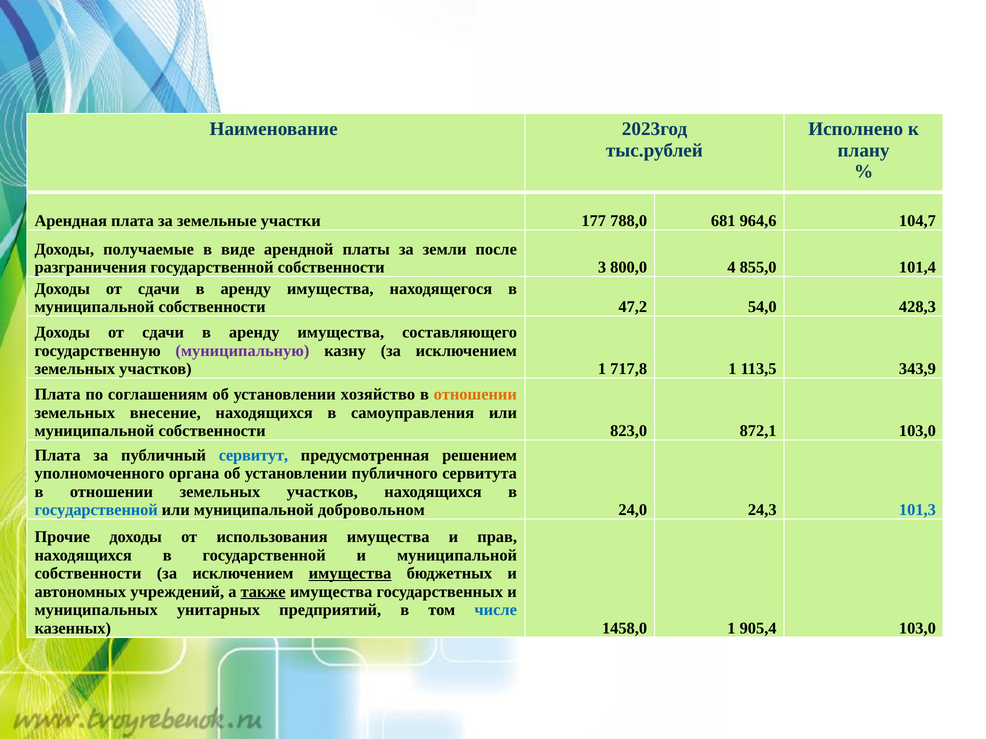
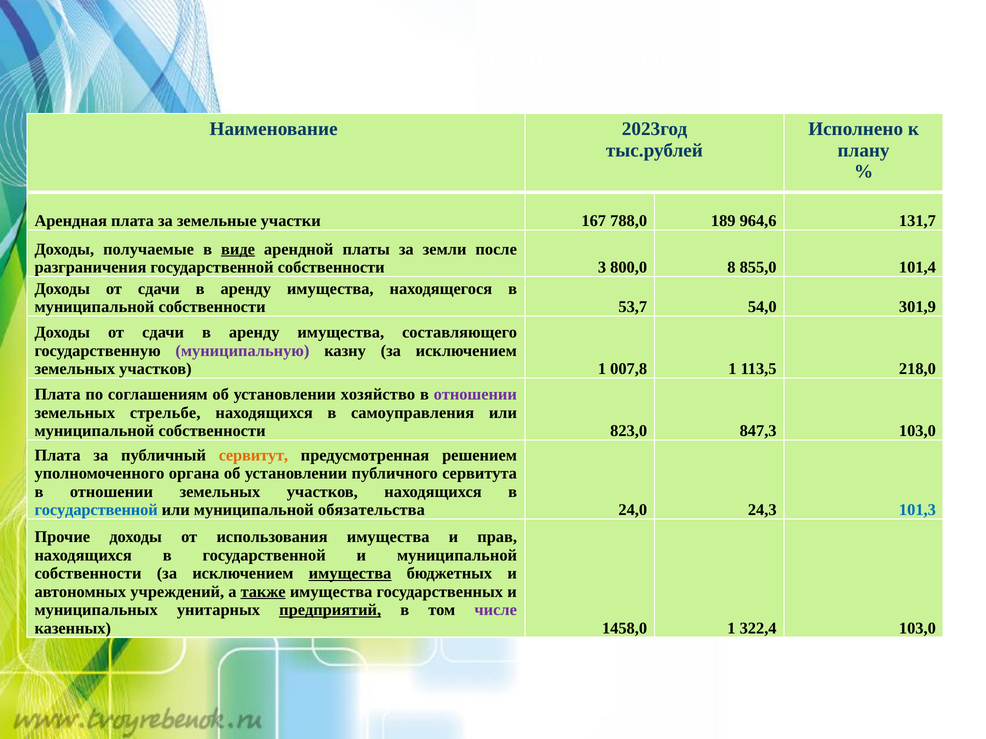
177: 177 -> 167 (594, 221)
681: 681 -> 189 (723, 221)
104,7: 104,7 -> 131,7 (917, 221)
виде underline: none -> present (238, 249)
4: 4 -> 8 (731, 268)
47,2: 47,2 -> 53,7 (633, 307)
428,3: 428,3 -> 301,9 (917, 307)
717,8: 717,8 -> 007,8 (629, 369)
343,9: 343,9 -> 218,0 (917, 369)
отношении colour: orange -> purple (475, 395)
внесение: внесение -> стрельбе (165, 413)
872,1: 872,1 -> 847,3 (758, 431)
сервитут colour: blue -> orange (253, 455)
добровольном: добровольном -> обязательства (371, 510)
предприятий underline: none -> present (330, 610)
числе colour: blue -> purple (496, 610)
905,4: 905,4 -> 322,4 (758, 629)
